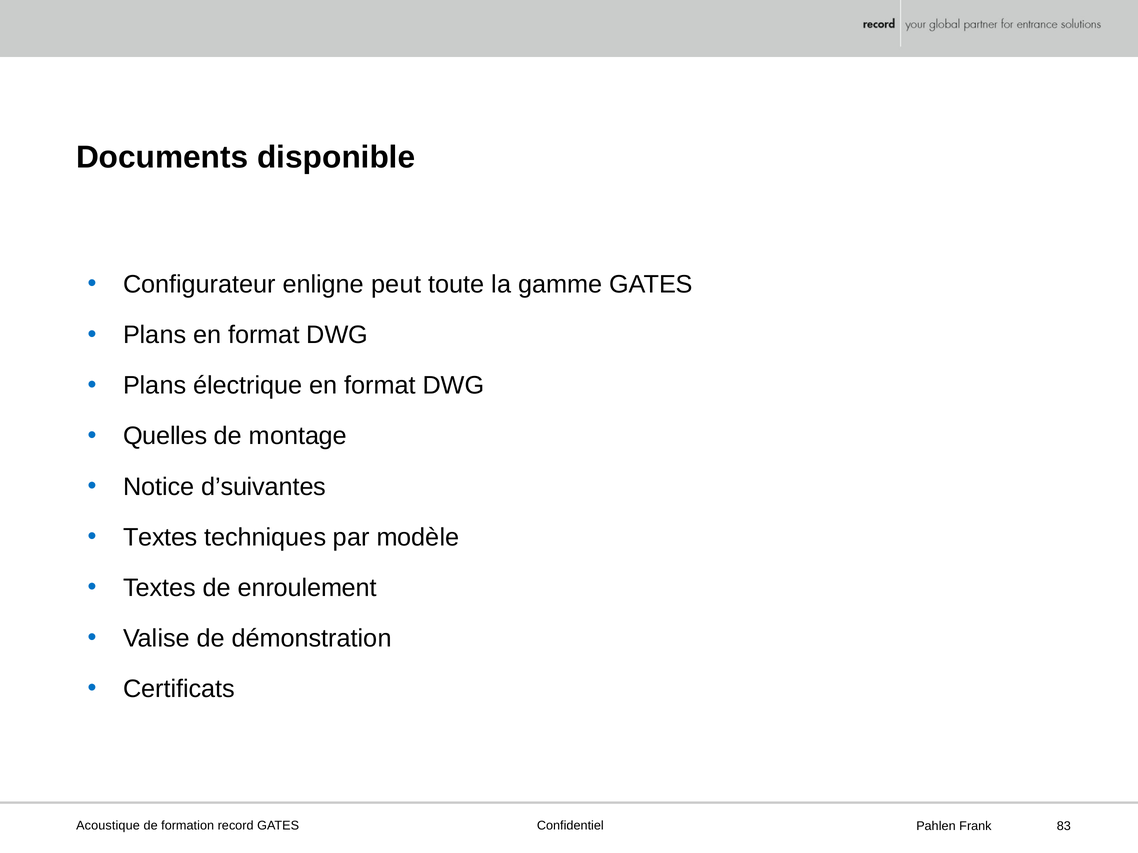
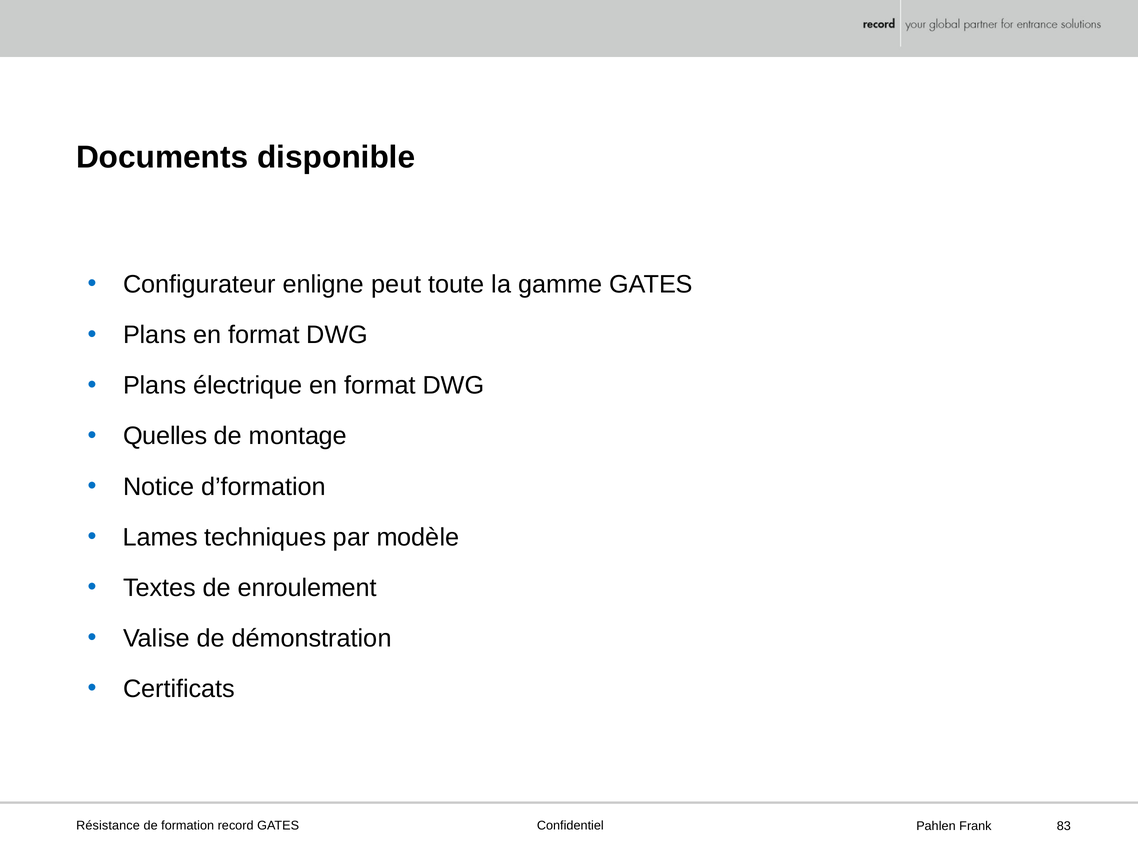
d’suivantes: d’suivantes -> d’formation (264, 487)
Textes: Textes -> Lames (160, 537)
Acoustique: Acoustique -> Résistance (108, 826)
